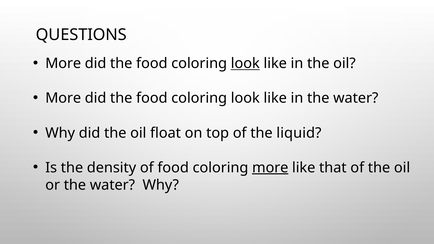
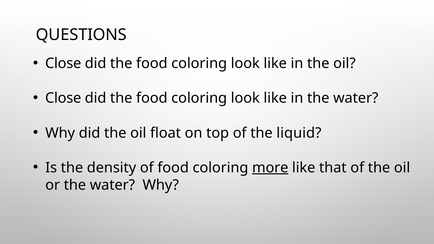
More: More -> Close (63, 64)
look underline: present -> none (245, 64)
More: More -> Close (63, 98)
